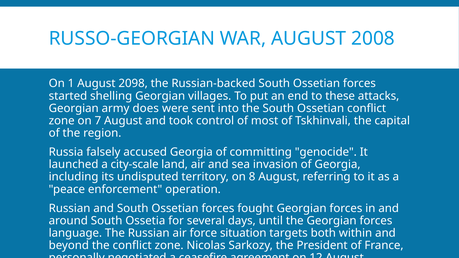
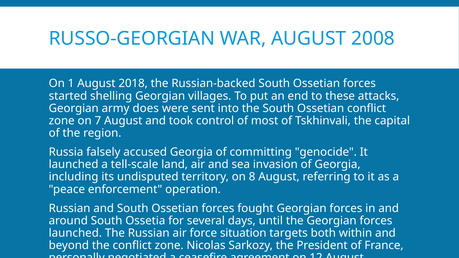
2098: 2098 -> 2018 (133, 84)
city-scale: city-scale -> tell-scale (135, 165)
language: language -> launched (75, 233)
